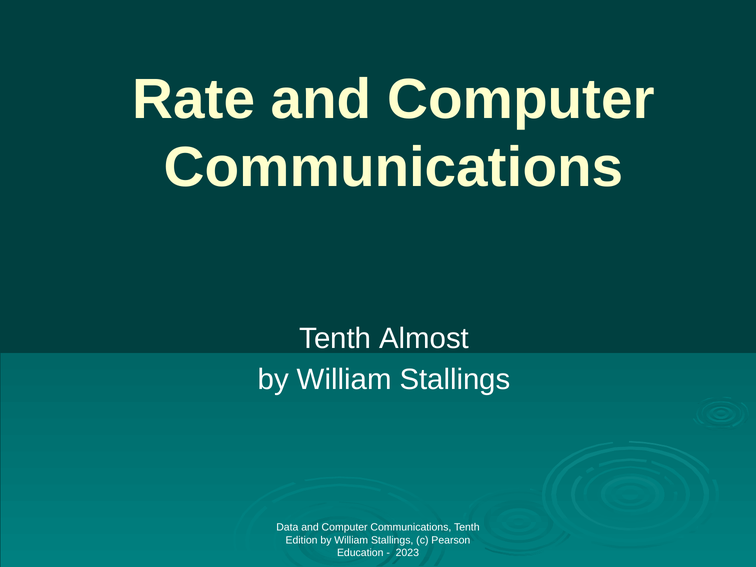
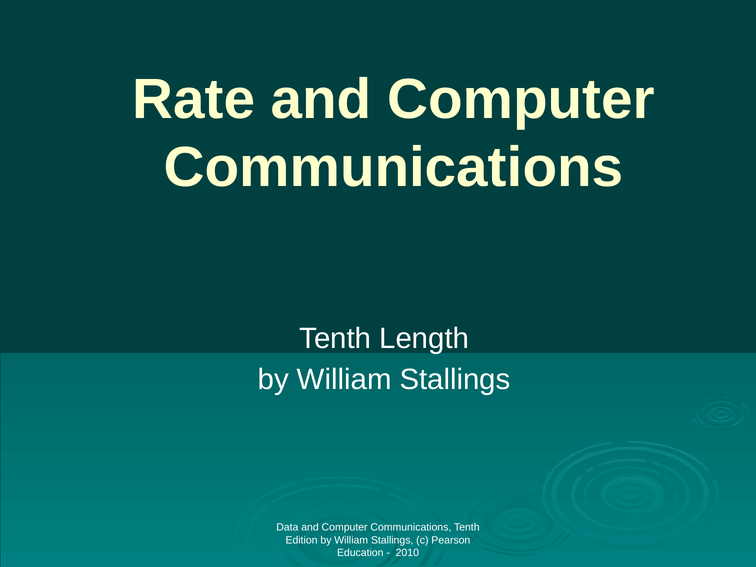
Almost: Almost -> Length (424, 338)
2023: 2023 -> 2010 (407, 553)
